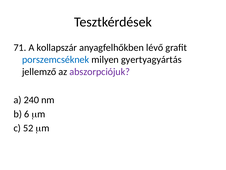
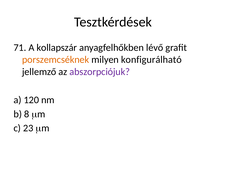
porszemcséknek colour: blue -> orange (56, 59)
gyertyagyártás: gyertyagyártás -> konfigurálható (151, 59)
240: 240 -> 120 (31, 100)
6: 6 -> 8 (27, 114)
52: 52 -> 23 (28, 128)
